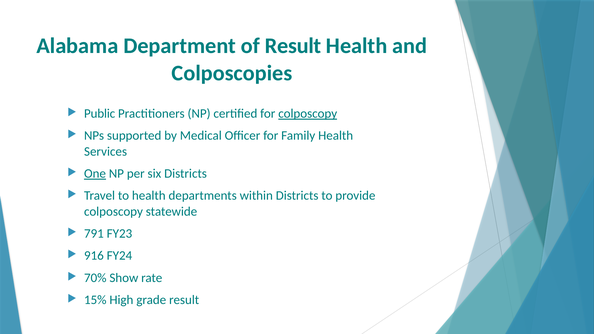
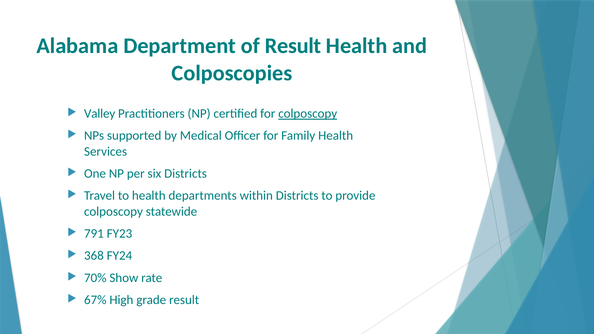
Public: Public -> Valley (100, 114)
One underline: present -> none (95, 174)
916: 916 -> 368 (94, 256)
15%: 15% -> 67% (95, 300)
